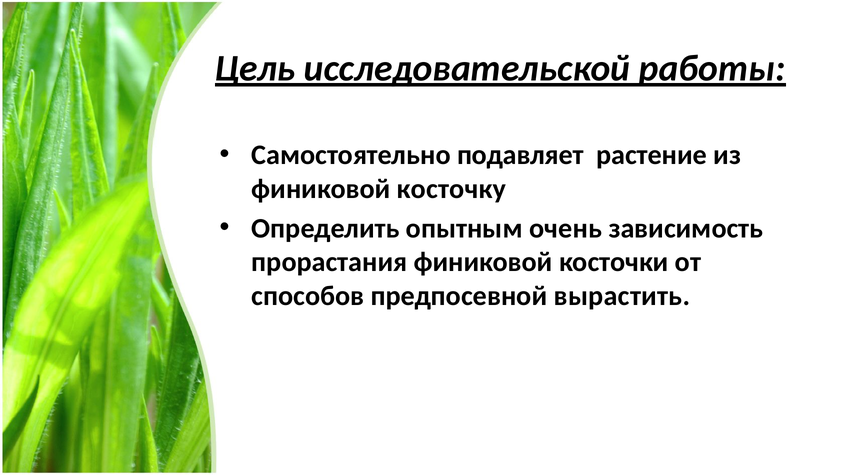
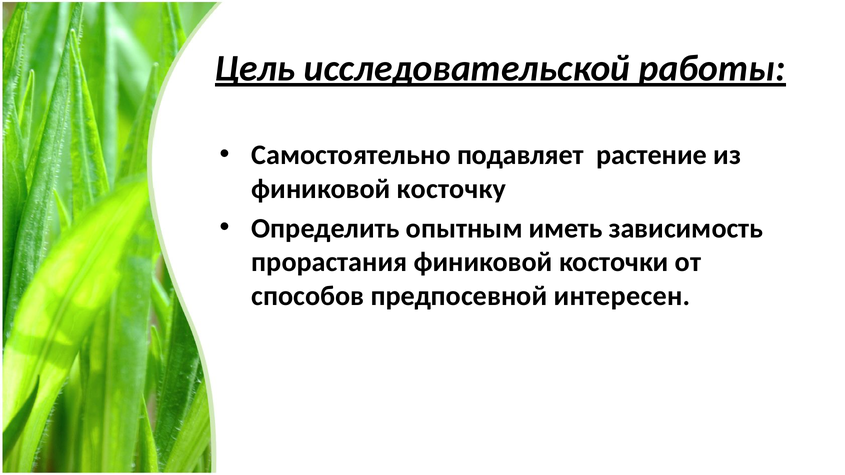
очень: очень -> иметь (566, 228)
вырастить: вырастить -> интересен (622, 296)
